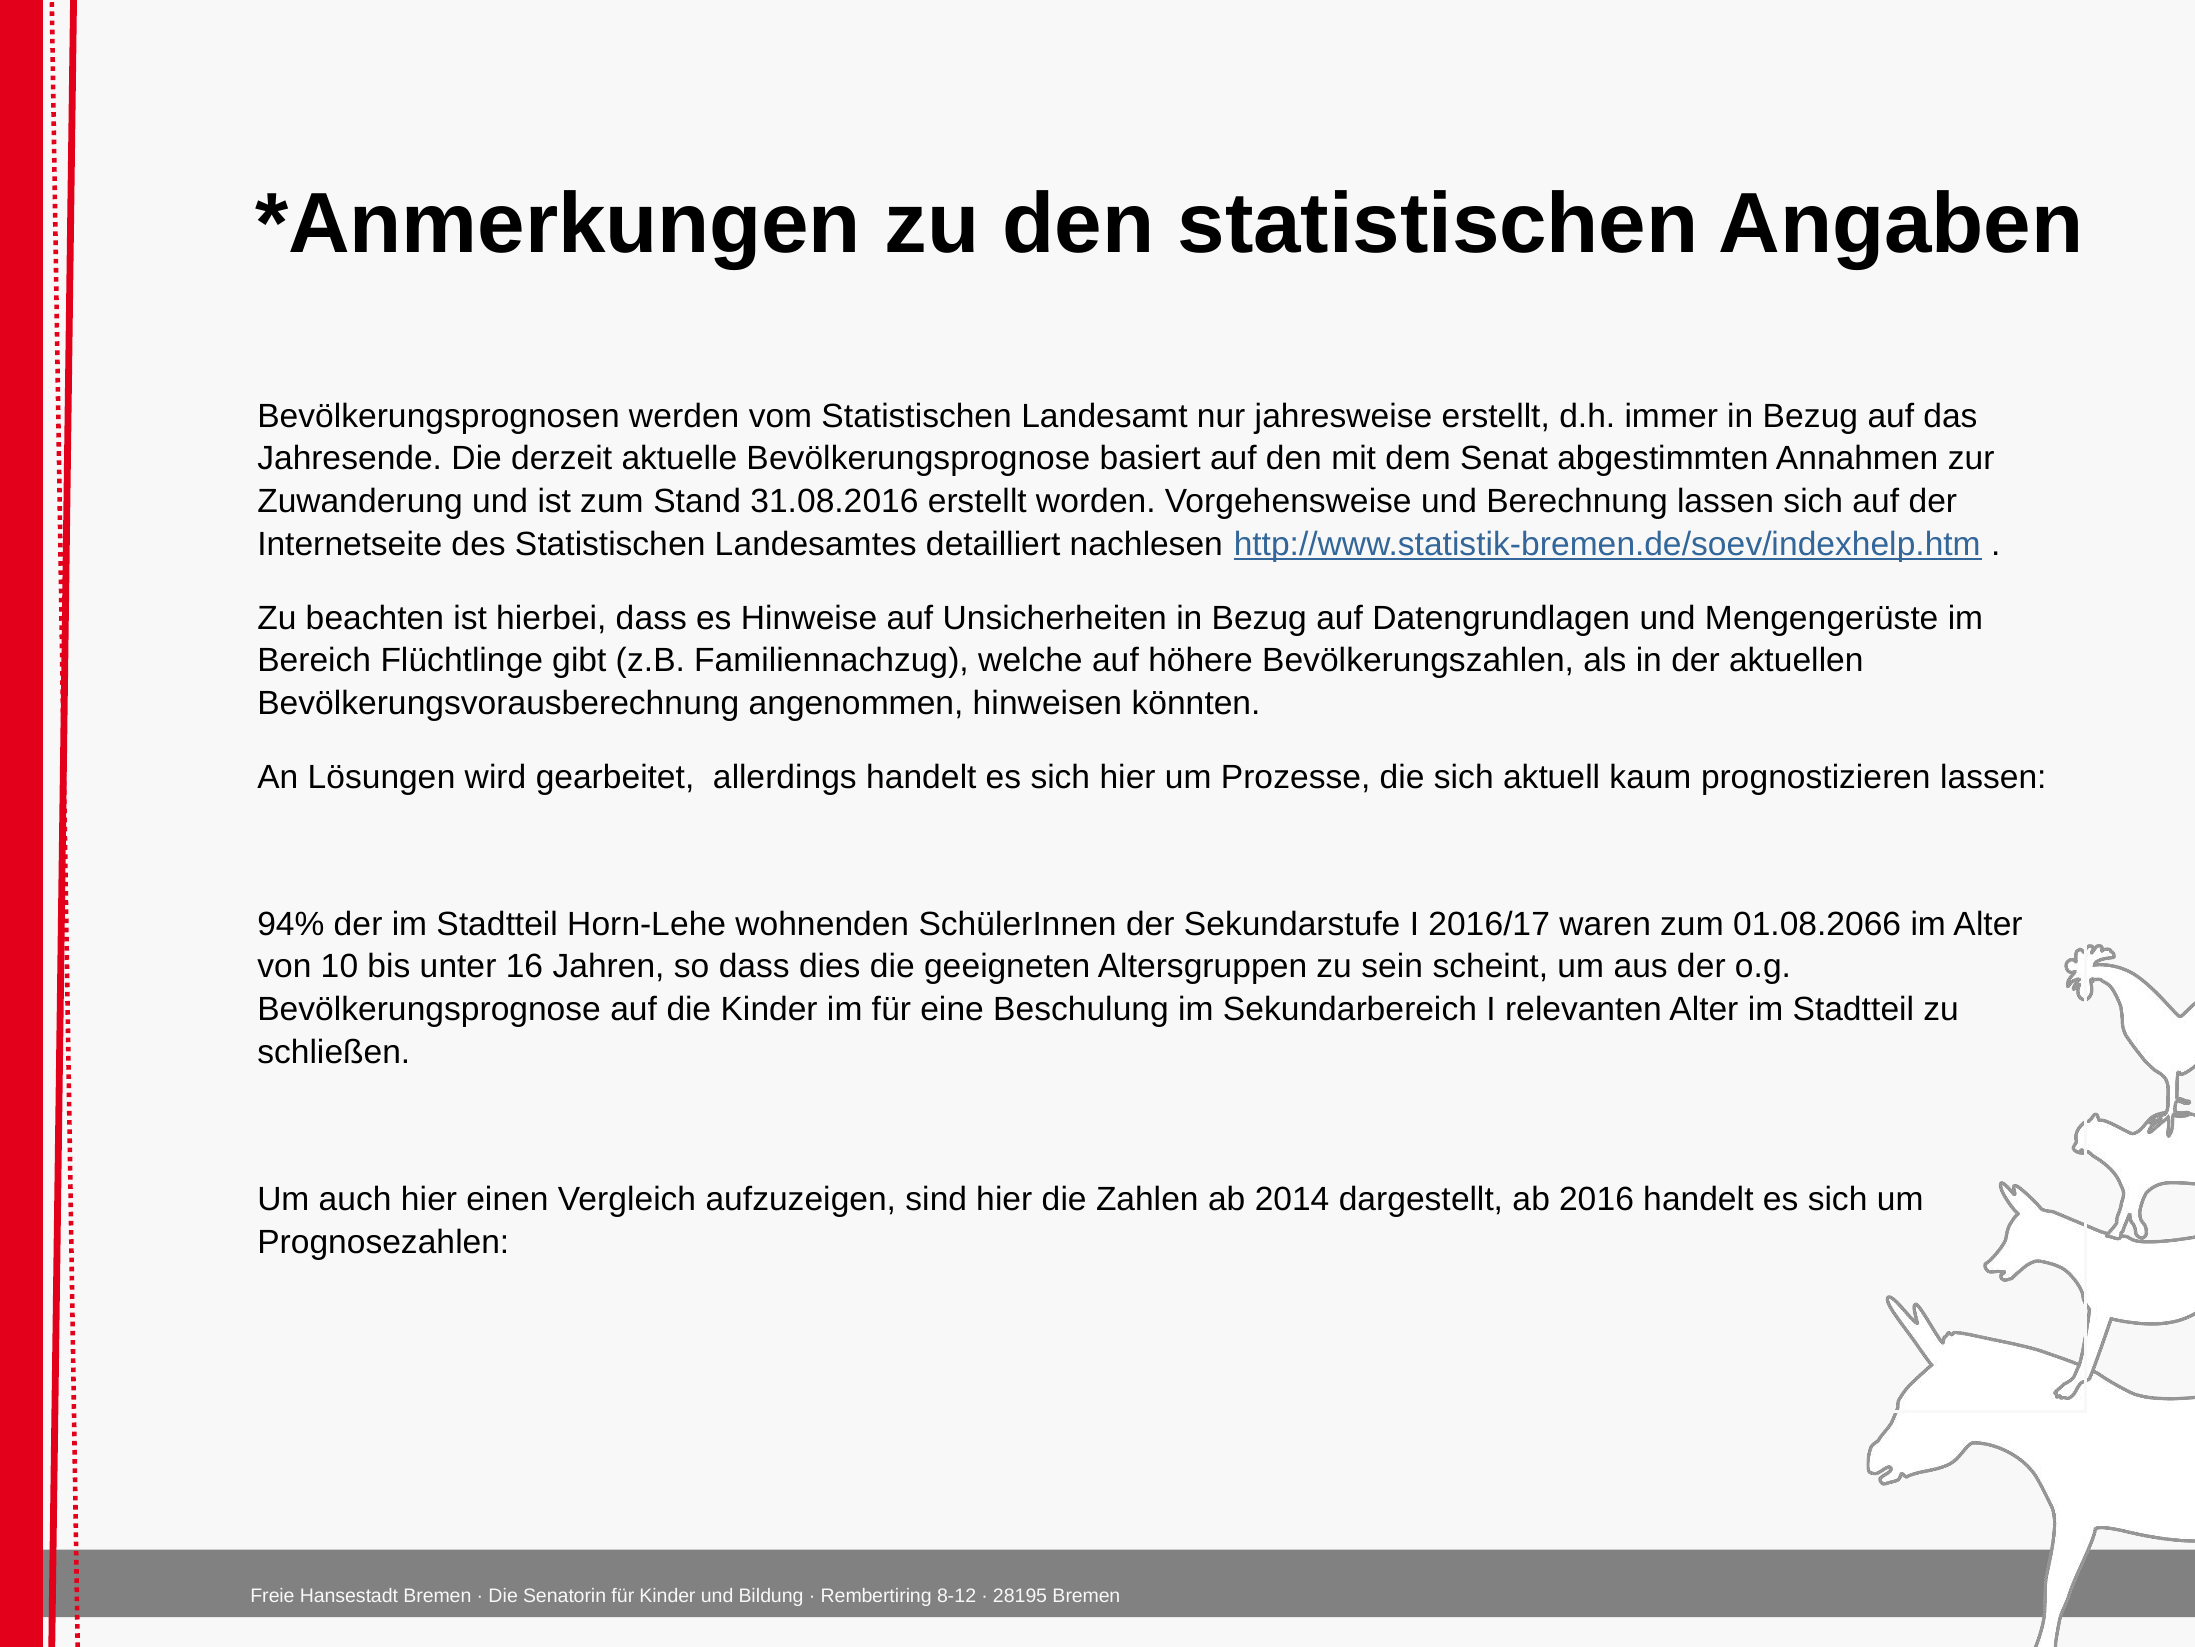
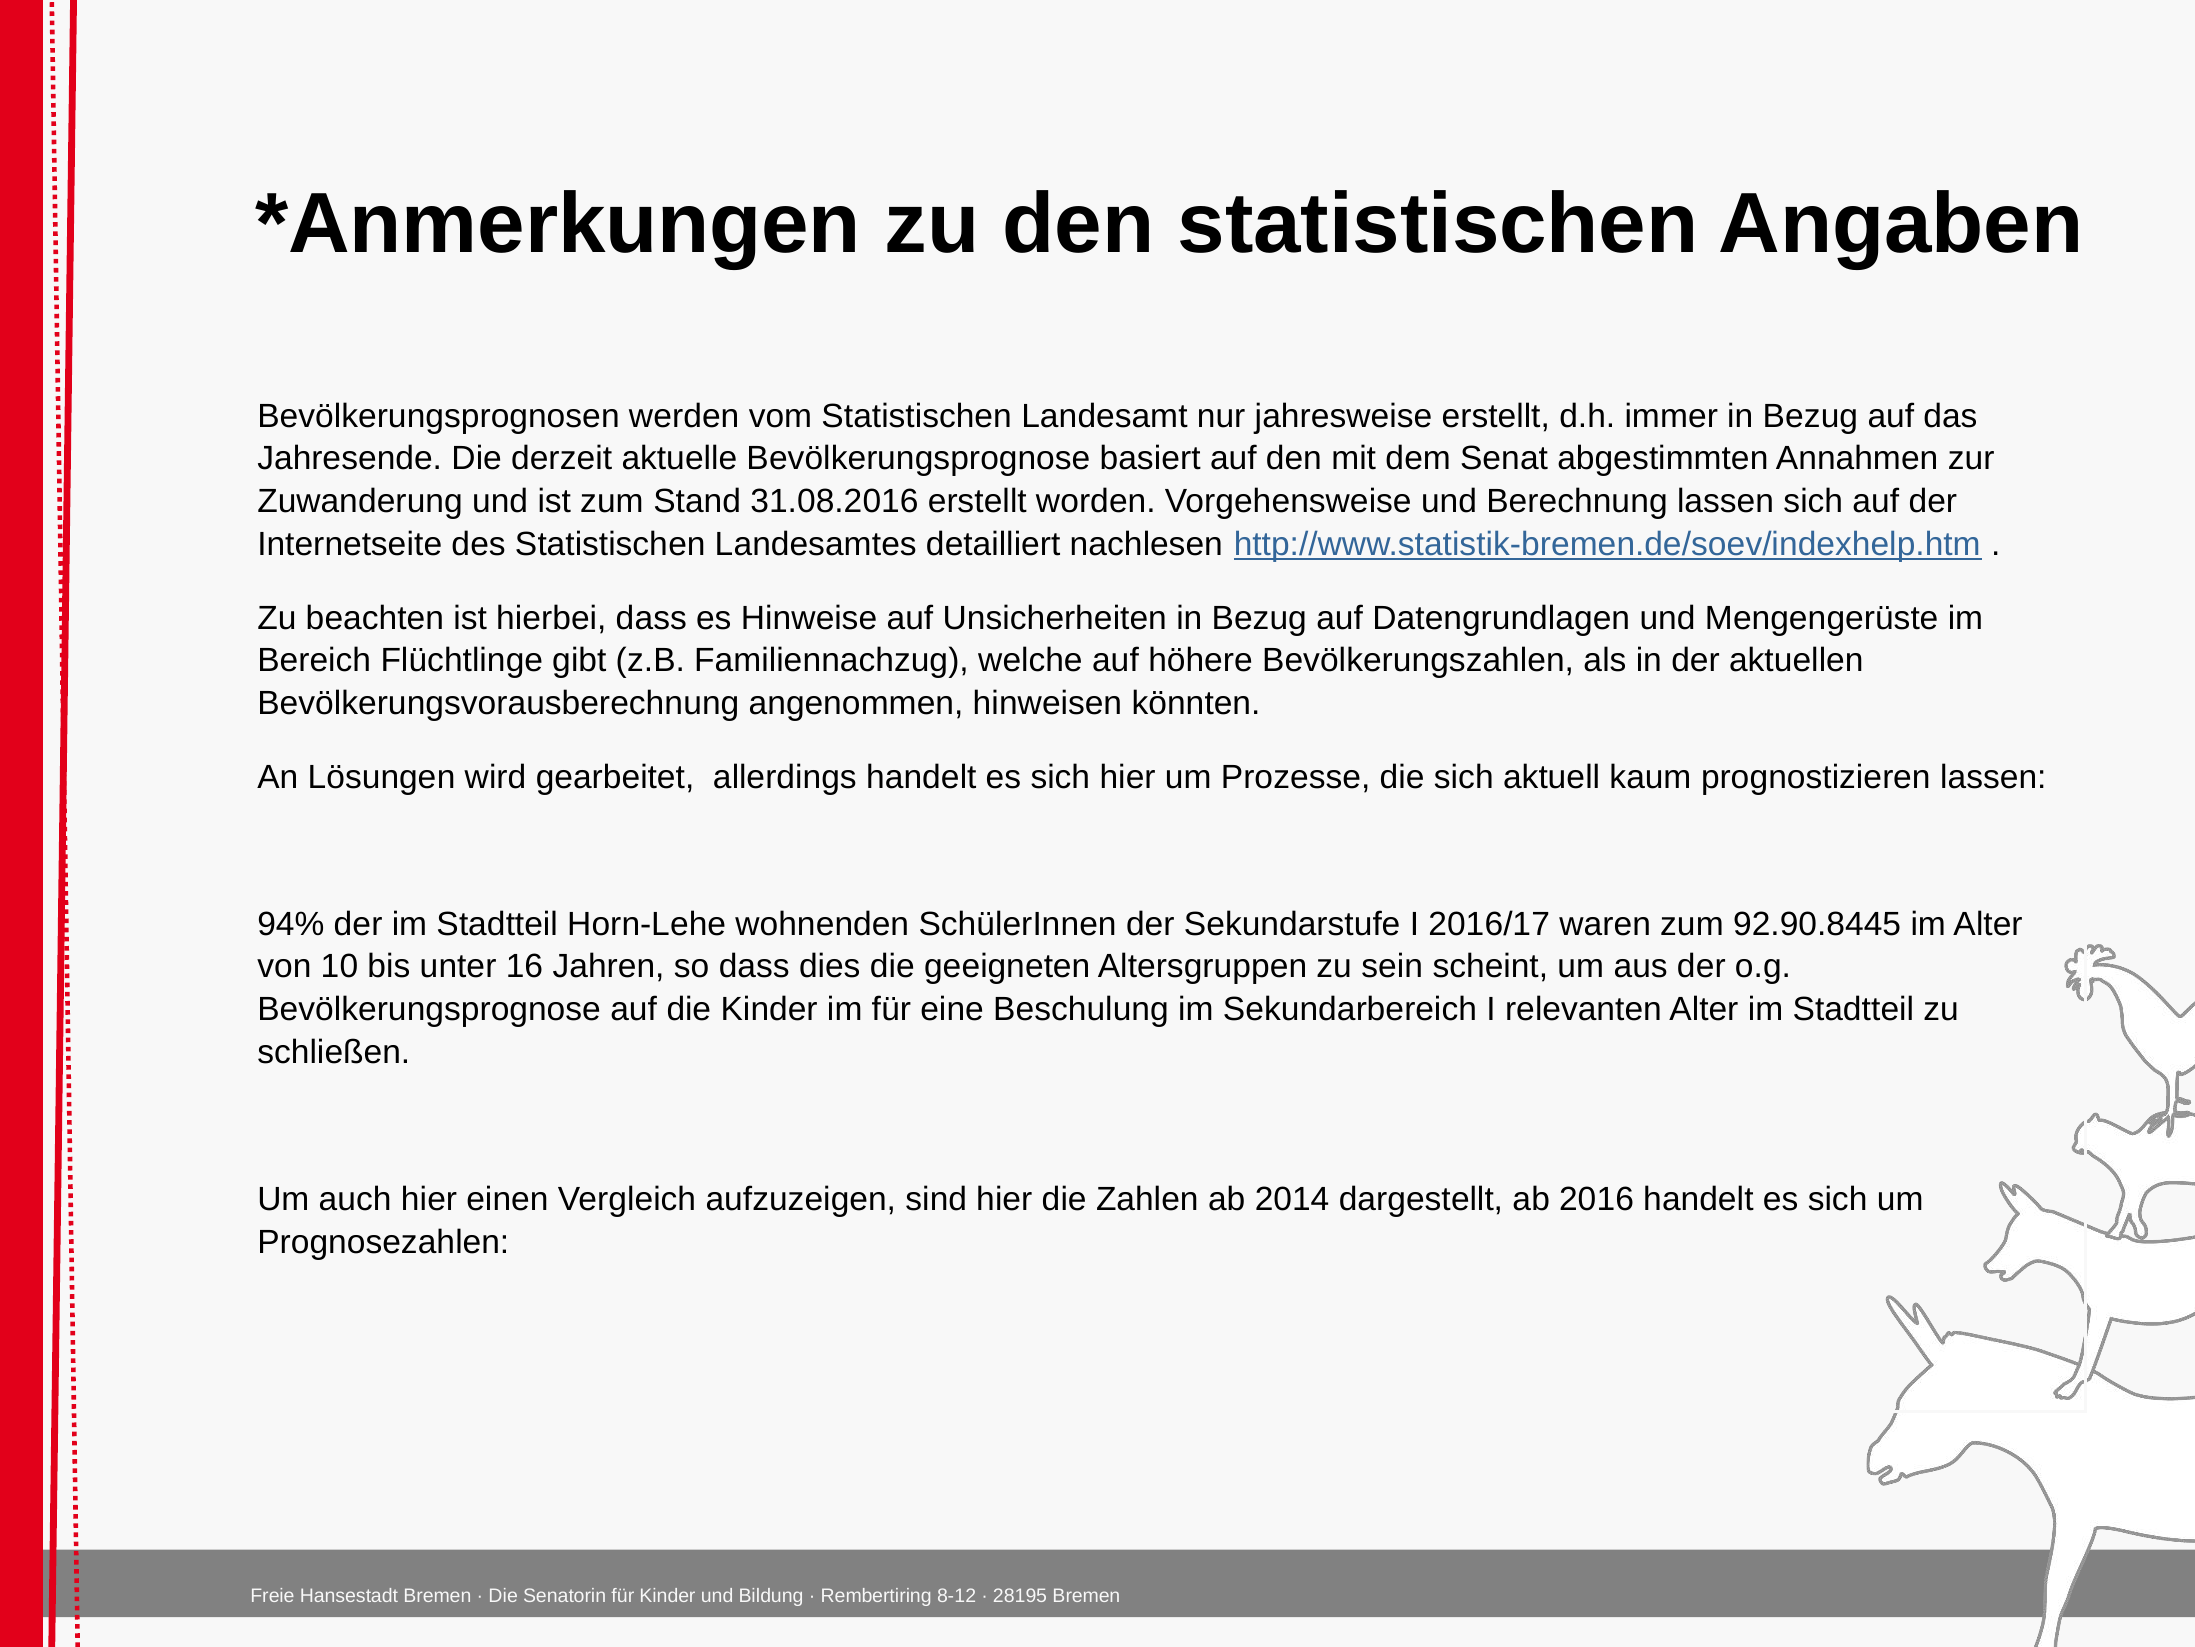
01.08.2066: 01.08.2066 -> 92.90.8445 (1817, 924)
